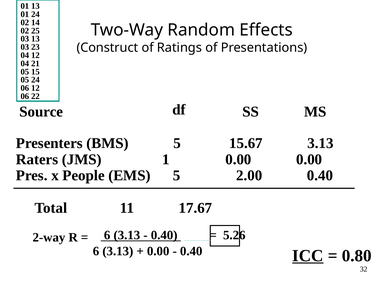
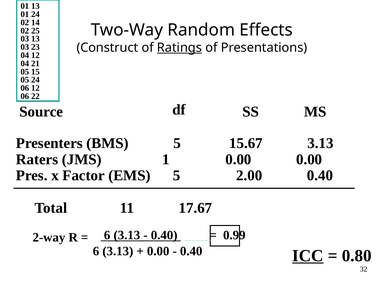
Ratings underline: none -> present (179, 48)
People: People -> Factor (84, 176)
5.26: 5.26 -> 0.99 (234, 235)
